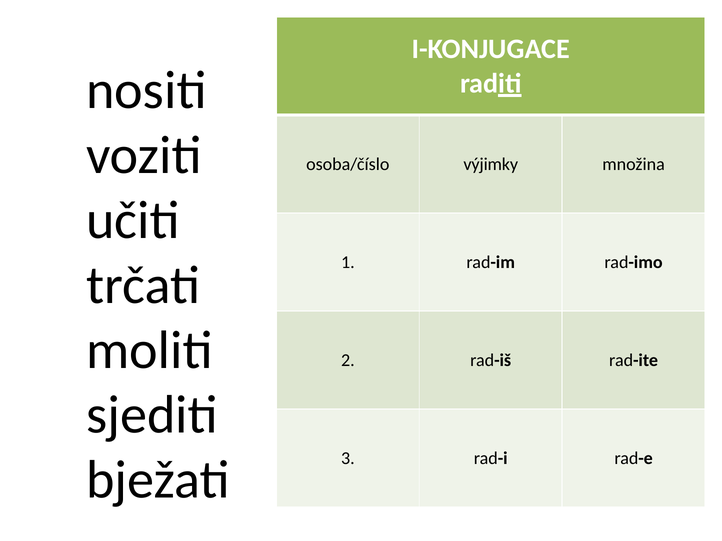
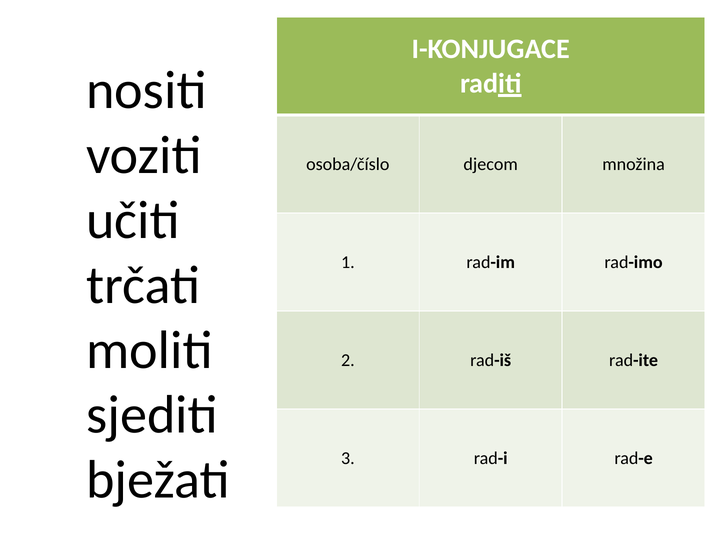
výjimky: výjimky -> djecom (491, 164)
